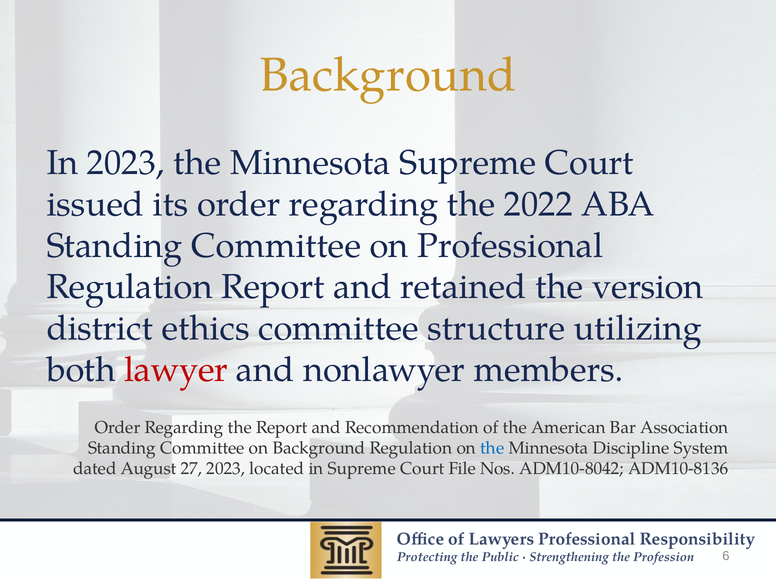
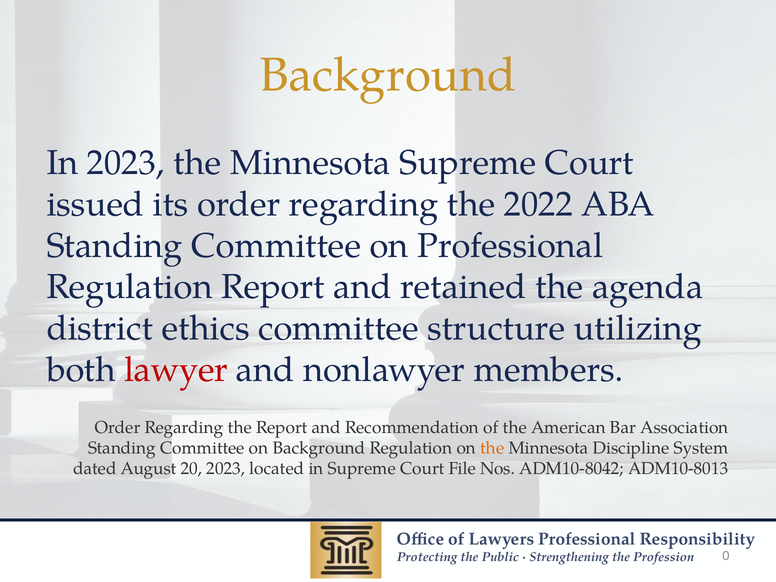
version: version -> agenda (648, 287)
the colour: blue -> orange (492, 448)
27: 27 -> 20 (191, 469)
ADM10-8136: ADM10-8136 -> ADM10-8013 (678, 469)
6: 6 -> 0 (726, 556)
